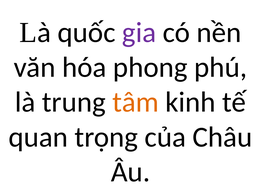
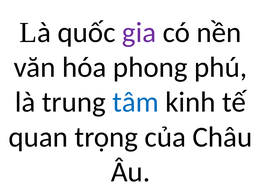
tâm colour: orange -> blue (136, 102)
